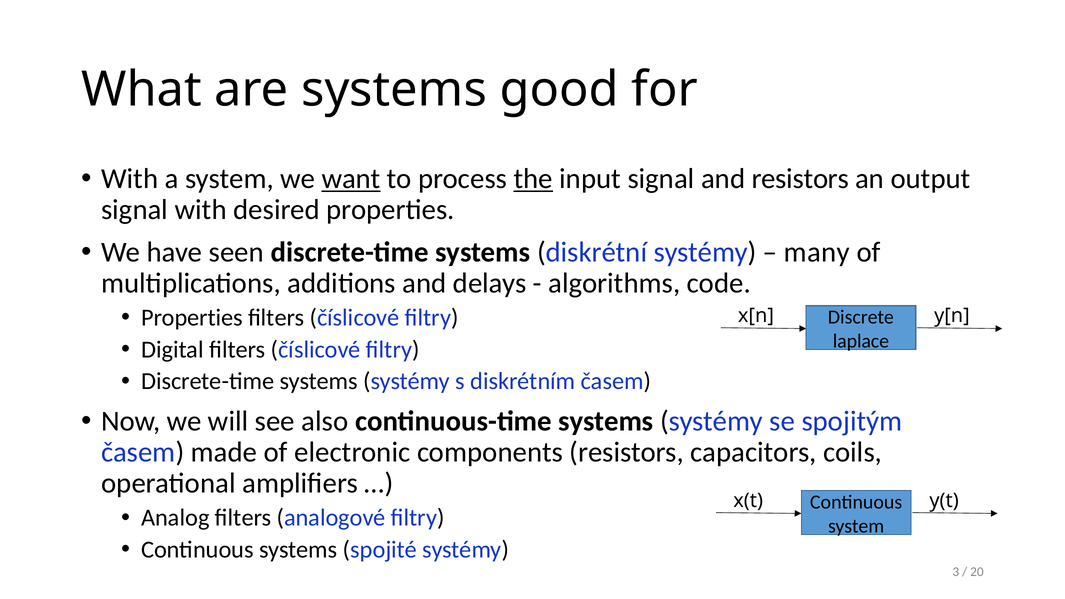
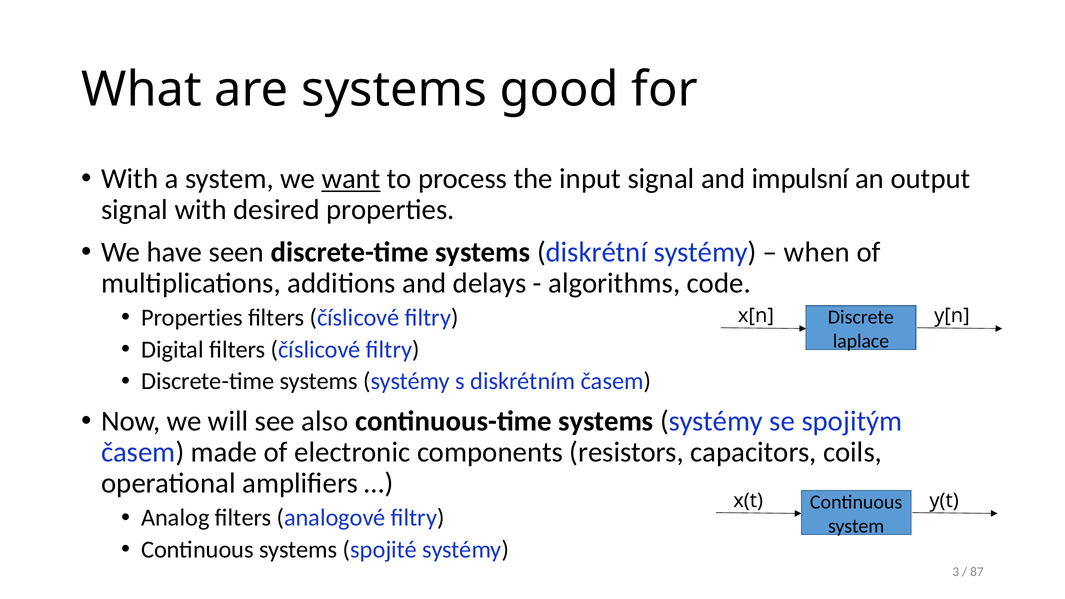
the underline: present -> none (533, 179)
and resistors: resistors -> impulsní (800, 179)
many: many -> when (817, 252)
20: 20 -> 87 (977, 572)
